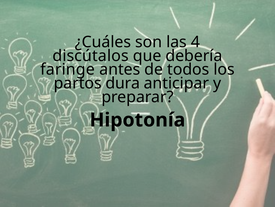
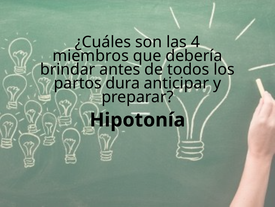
discútalos: discútalos -> miembros (91, 56)
faringe: faringe -> brindar (68, 69)
